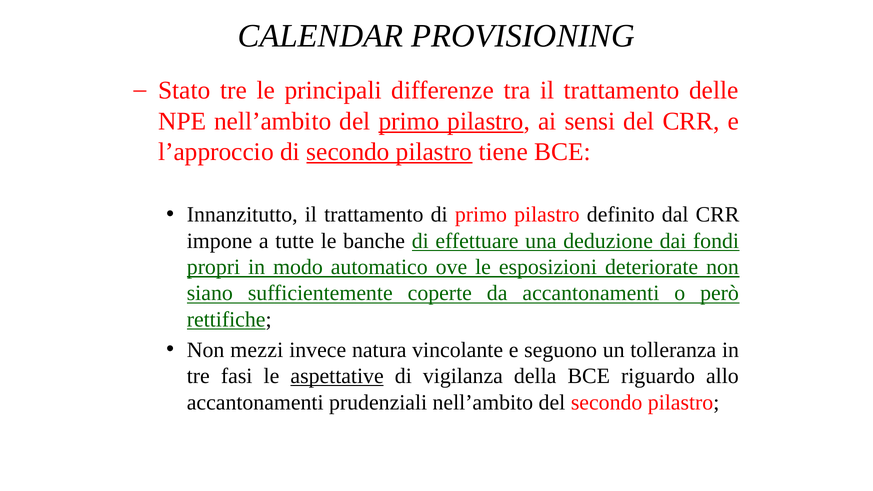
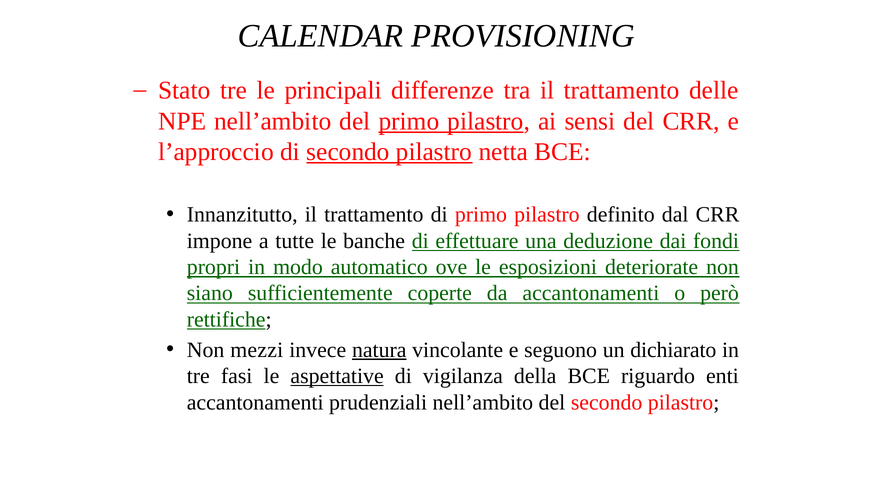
tiene: tiene -> netta (503, 152)
natura underline: none -> present (379, 350)
tolleranza: tolleranza -> dichiarato (673, 350)
allo: allo -> enti (722, 376)
